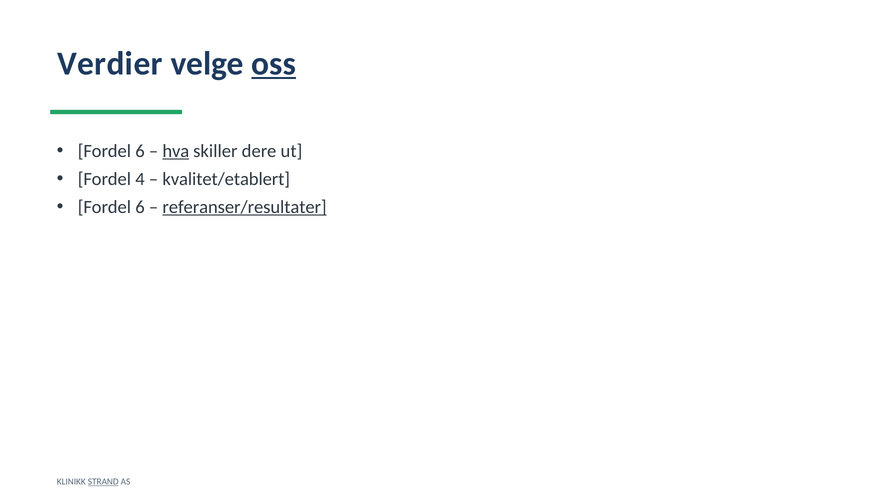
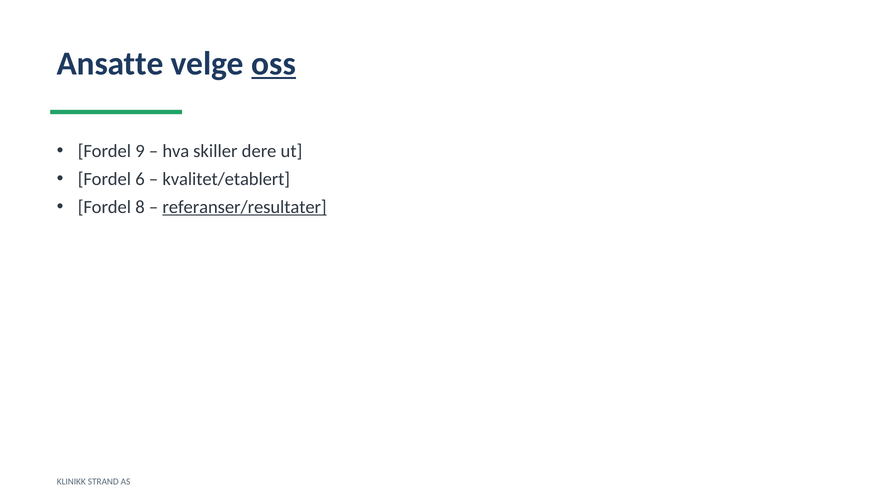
Verdier: Verdier -> Ansatte (110, 64)
6: 6 -> 9 (140, 151)
hva underline: present -> none (176, 151)
4: 4 -> 6 (140, 179)
6: 6 -> 8 (140, 207)
STRAND underline: present -> none (103, 482)
